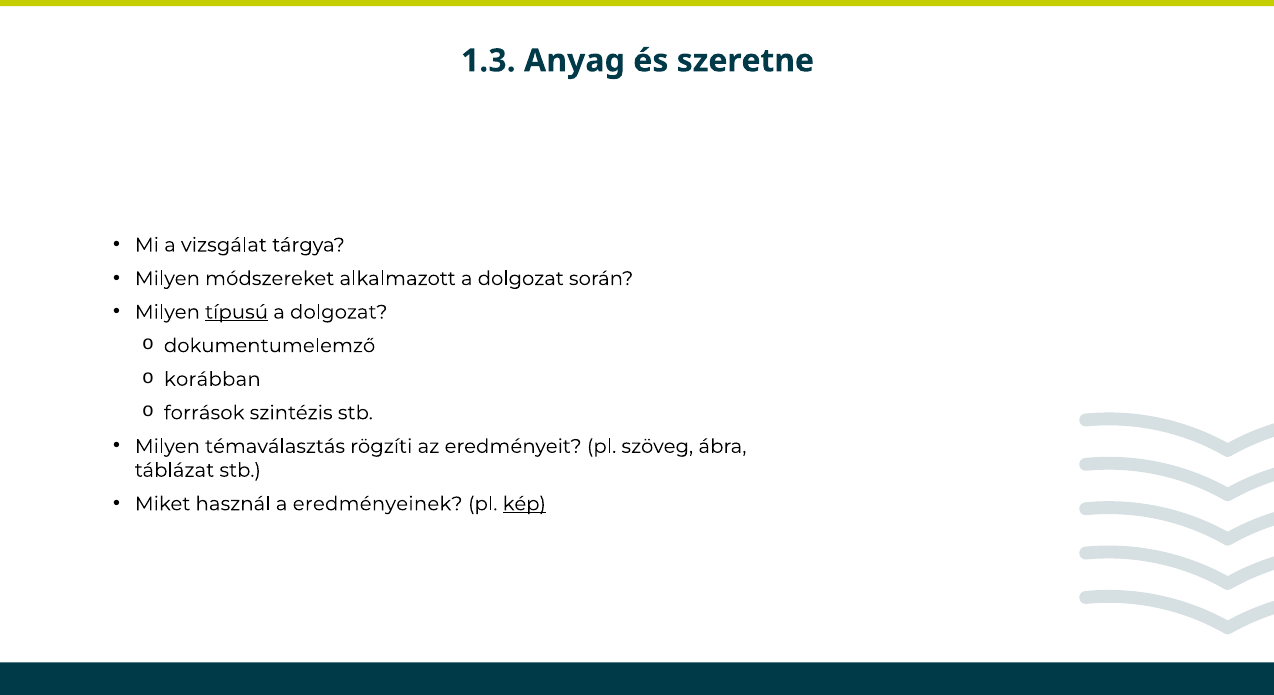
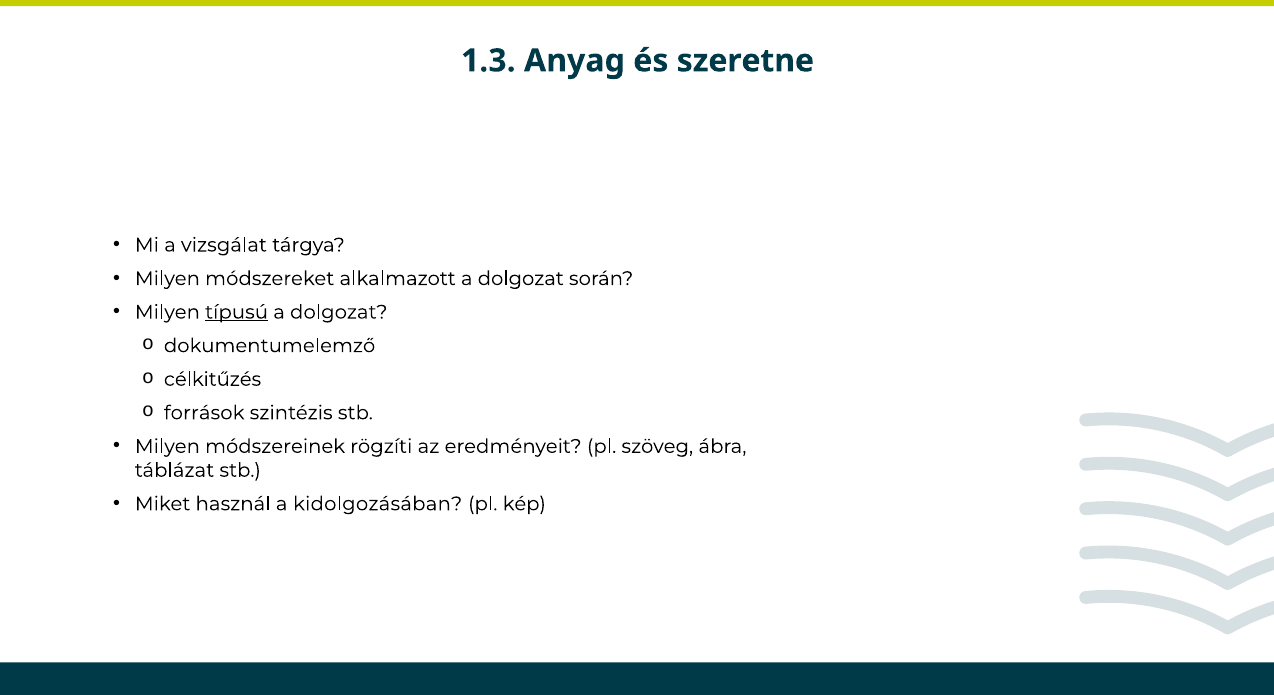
korábban: korábban -> célkitűzés (213, 379)
témaválasztás: témaválasztás -> módszereinek (275, 446)
eredményeinek: eredményeinek -> kidolgozásában (378, 504)
kép underline: present -> none (524, 504)
